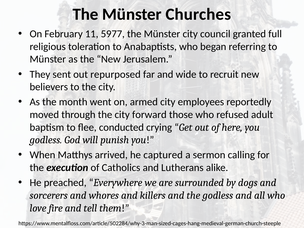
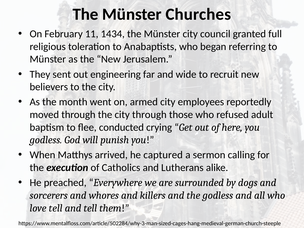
5977: 5977 -> 1434 (113, 34)
repurposed: repurposed -> engineering (116, 74)
city forward: forward -> through (149, 115)
love fire: fire -> tell (56, 208)
